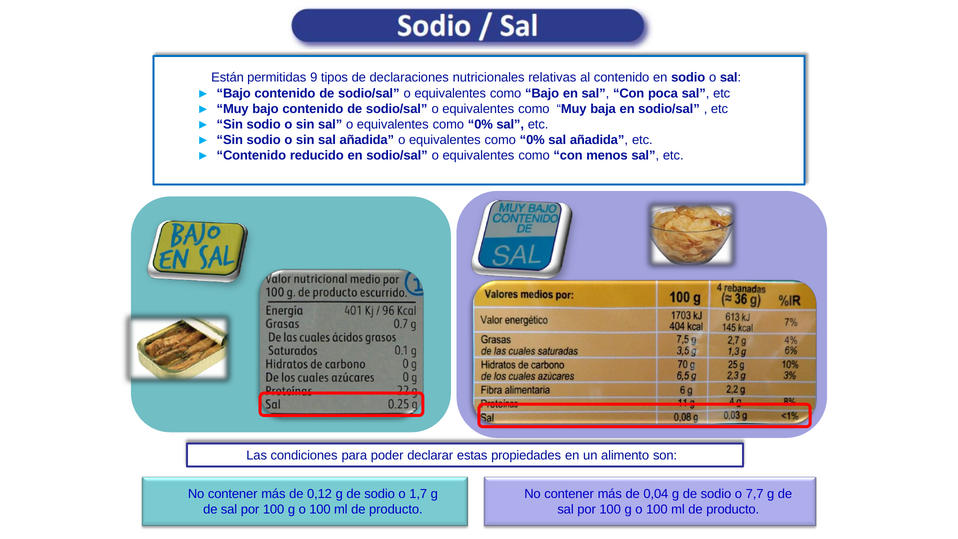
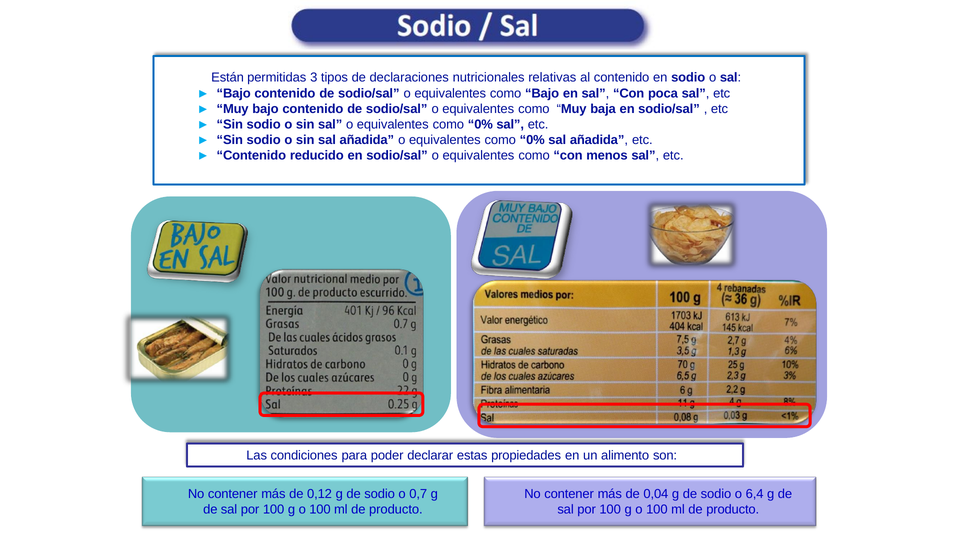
9: 9 -> 3 (314, 78)
1,7: 1,7 -> 0,7 (418, 494)
7,7: 7,7 -> 6,4 (755, 494)
